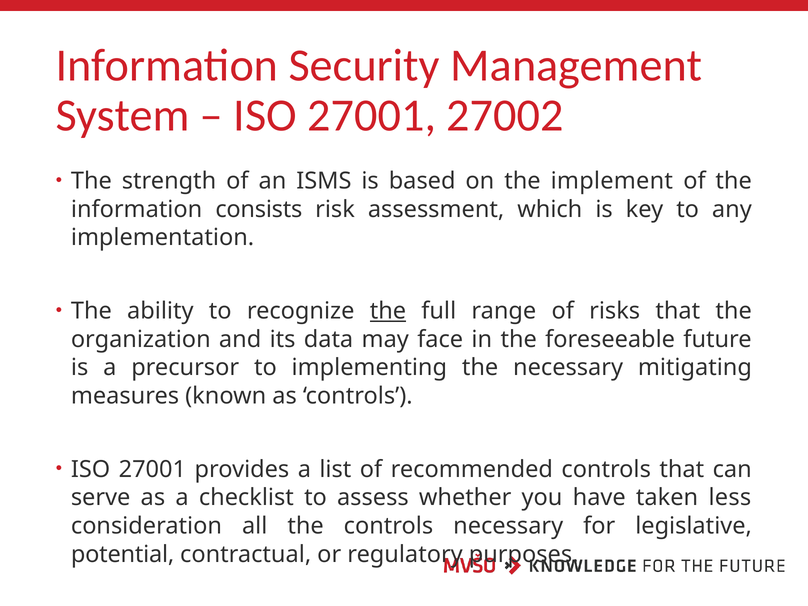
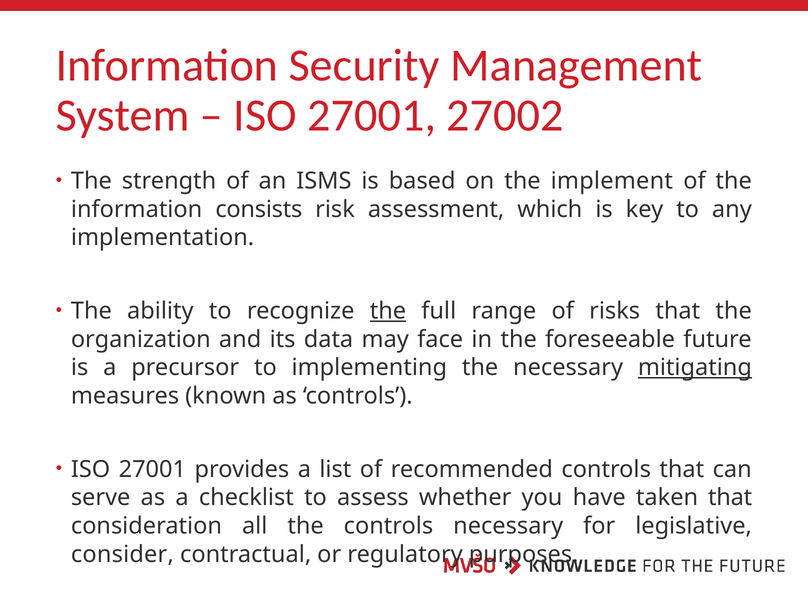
mitigating underline: none -> present (695, 368)
taken less: less -> that (730, 498)
potential: potential -> consider (122, 554)
